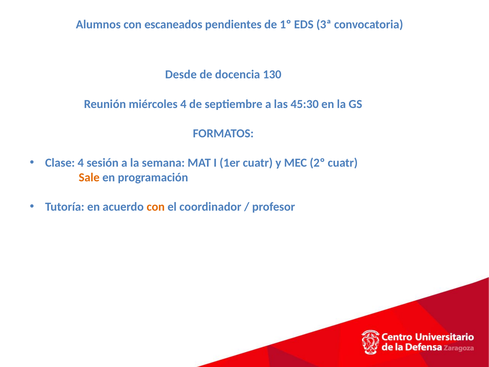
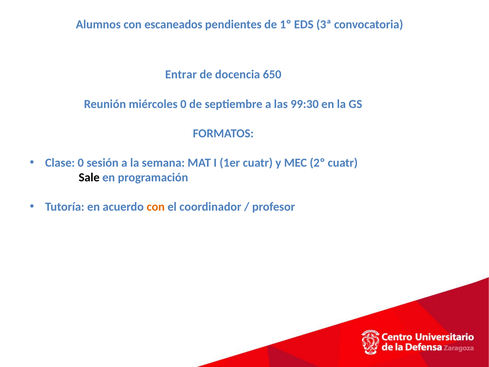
Desde: Desde -> Entrar (181, 75)
130: 130 -> 650 (272, 75)
miércoles 4: 4 -> 0 (183, 104)
45:30: 45:30 -> 99:30 (305, 104)
Clase 4: 4 -> 0 (81, 163)
Sale colour: orange -> black (89, 177)
